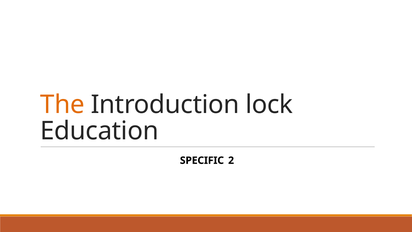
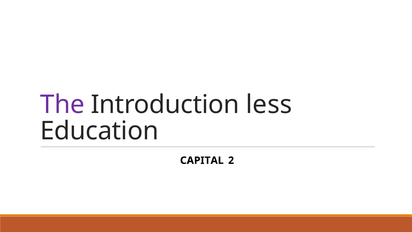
The colour: orange -> purple (62, 105)
lock: lock -> less (269, 105)
SPECIFIC: SPECIFIC -> CAPITAL (202, 160)
